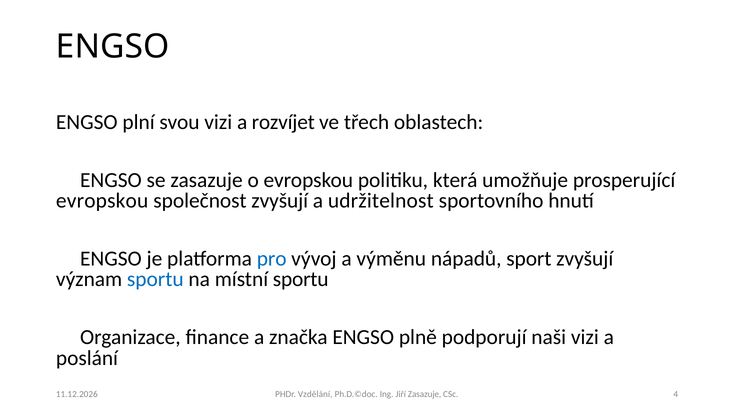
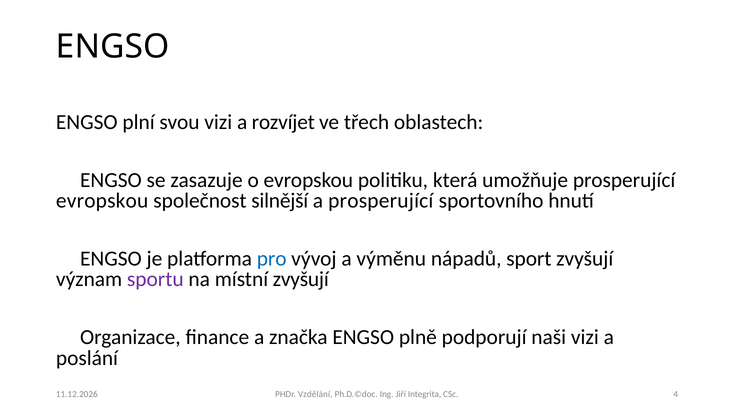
společnost zvyšují: zvyšují -> silnější (280, 201)
a udržitelnost: udržitelnost -> prosperující (381, 201)
sportu colour: blue -> purple (155, 279)
místní sportu: sportu -> zvyšují (301, 279)
Jiří Zasazuje: Zasazuje -> Integrita (425, 394)
